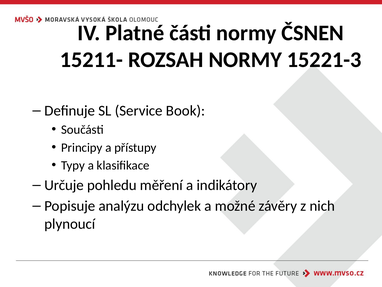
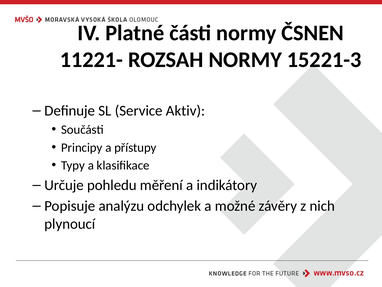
15211-: 15211- -> 11221- (91, 60)
Book: Book -> Aktiv (186, 111)
